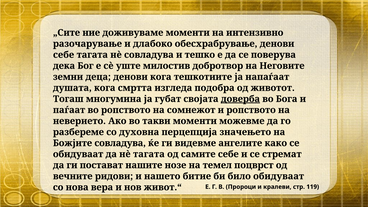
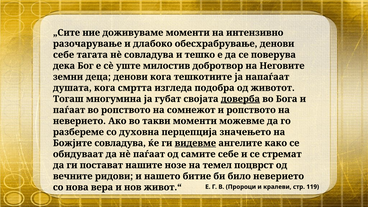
видевме underline: none -> present (195, 143)
нè тагата: тагата -> паѓаат (149, 154)
било обидуваат: обидуваат -> неверието (279, 176)
